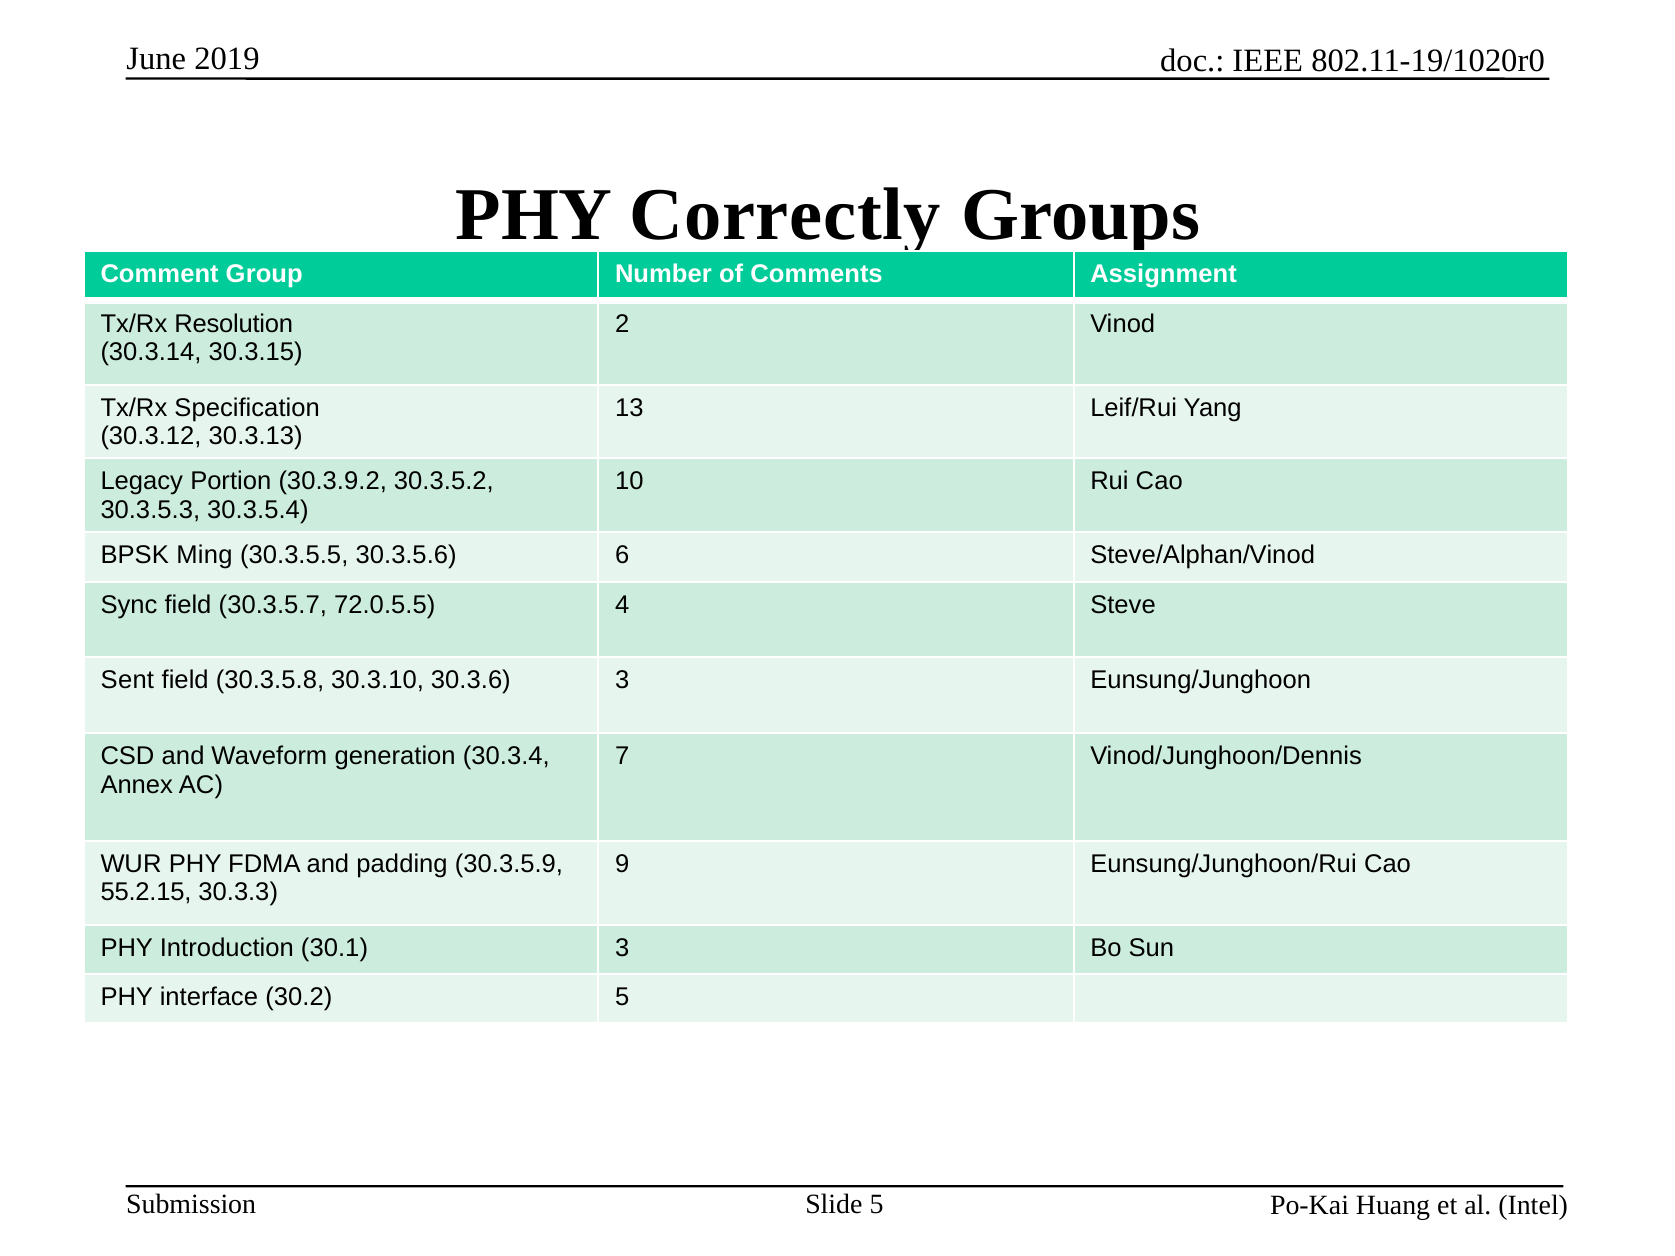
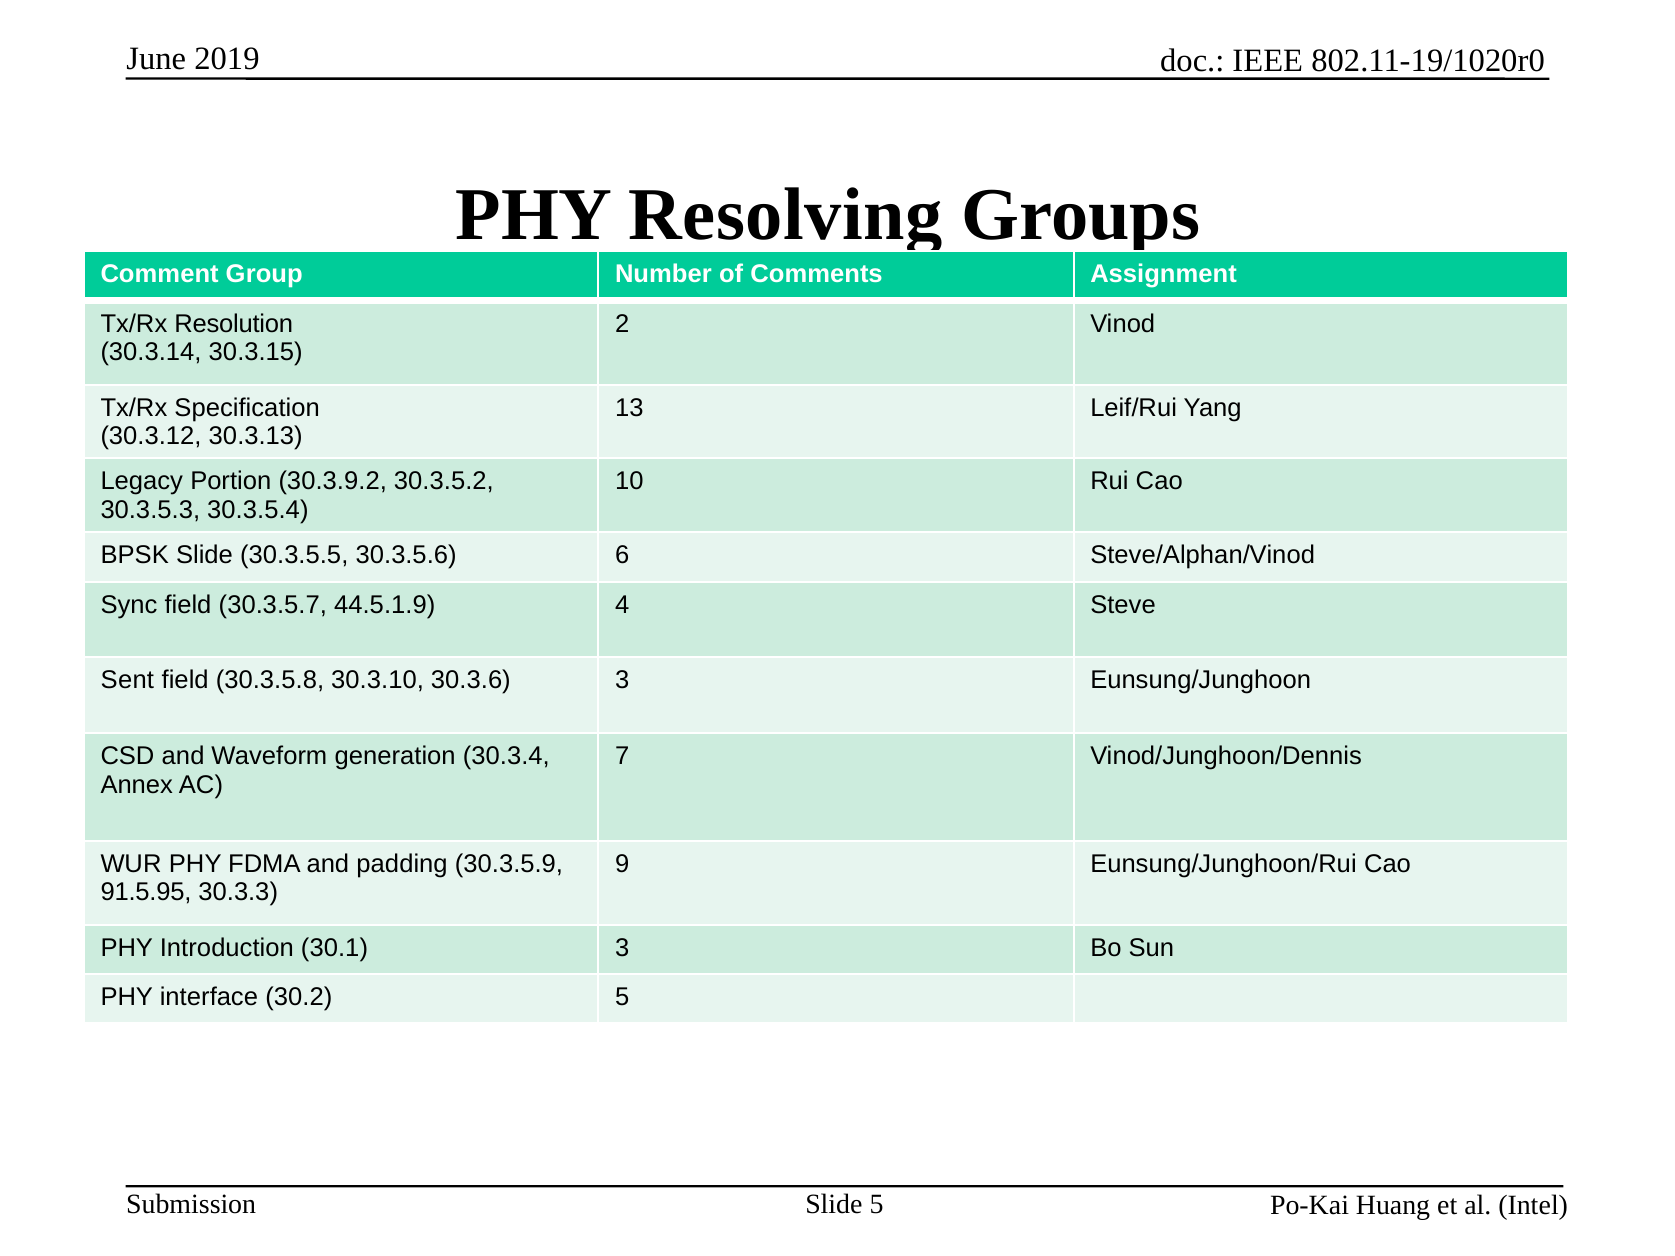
Correctly: Correctly -> Resolving (786, 214)
BPSK Ming: Ming -> Slide (205, 555)
72.0.5.5: 72.0.5.5 -> 44.5.1.9 (385, 605)
55.2.15: 55.2.15 -> 91.5.95 (146, 892)
